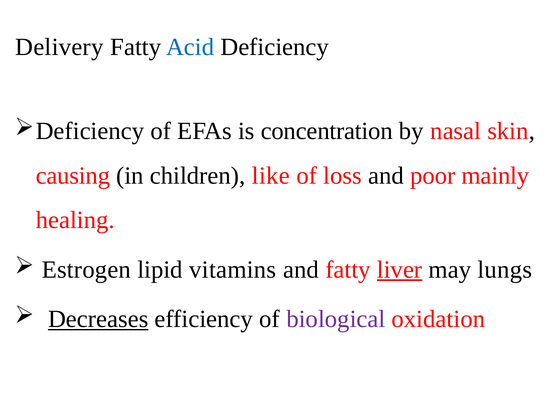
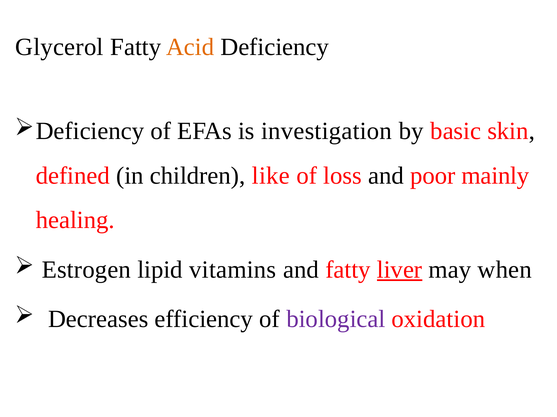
Delivery: Delivery -> Glycerol (59, 47)
Acid colour: blue -> orange (190, 47)
concentration: concentration -> investigation (327, 131)
nasal: nasal -> basic (456, 131)
causing: causing -> defined (73, 176)
lungs: lungs -> when (505, 270)
Decreases underline: present -> none (98, 320)
